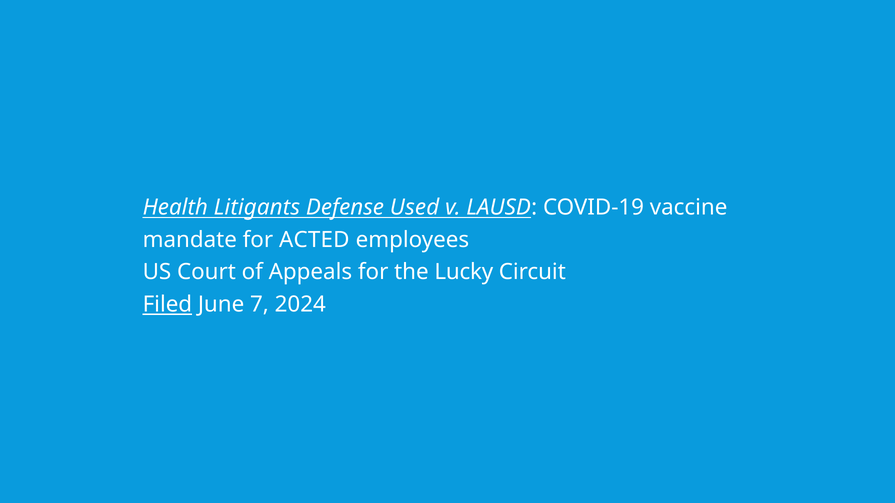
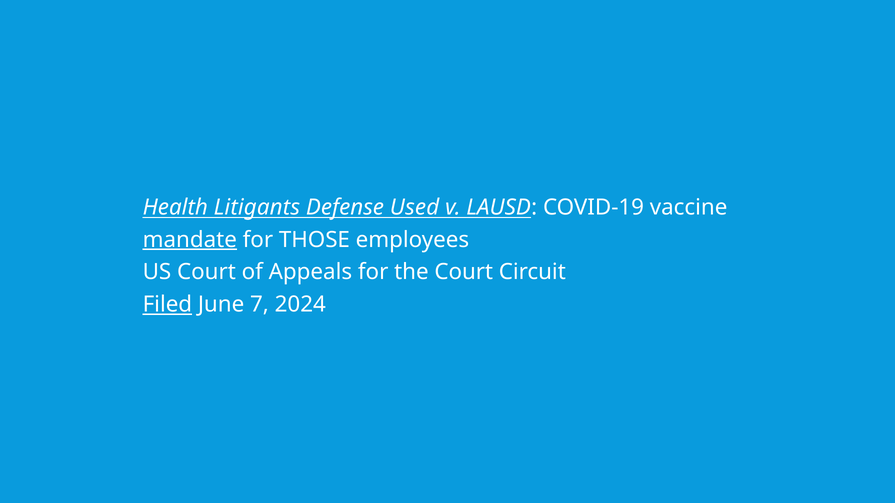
mandate underline: none -> present (190, 240)
ACTED: ACTED -> THOSE (314, 240)
the Lucky: Lucky -> Court (464, 272)
